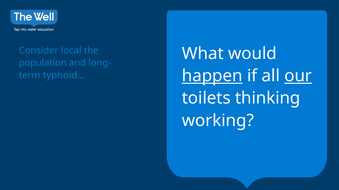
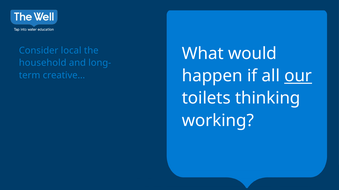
population: population -> household (43, 63)
happen underline: present -> none (212, 76)
typhoid…: typhoid… -> creative… (64, 76)
